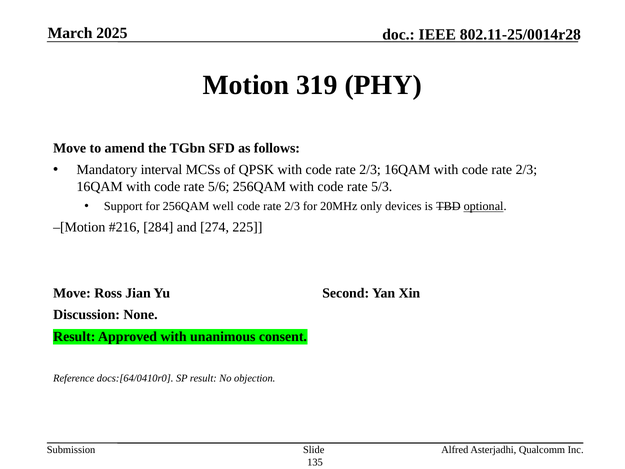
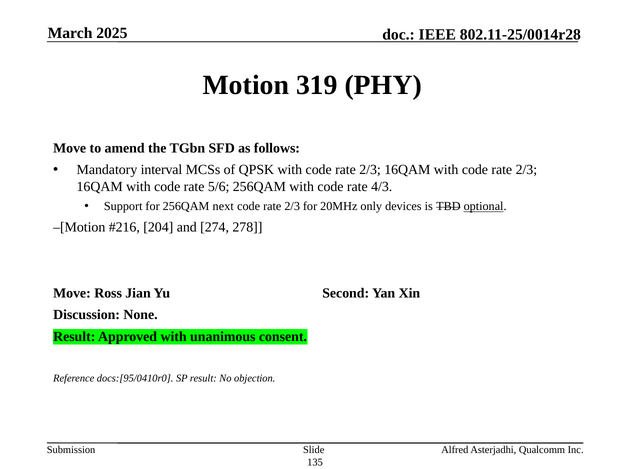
5/3: 5/3 -> 4/3 (382, 186)
well: well -> next (223, 206)
284: 284 -> 204 (158, 227)
225: 225 -> 278 (247, 227)
docs:[64/0410r0: docs:[64/0410r0 -> docs:[95/0410r0 (135, 378)
